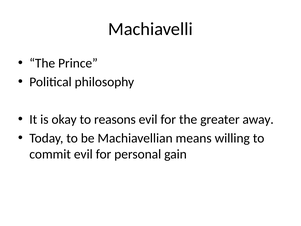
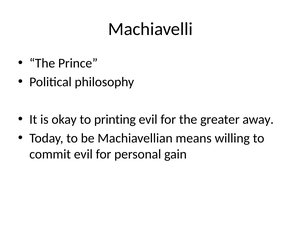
reasons: reasons -> printing (115, 119)
